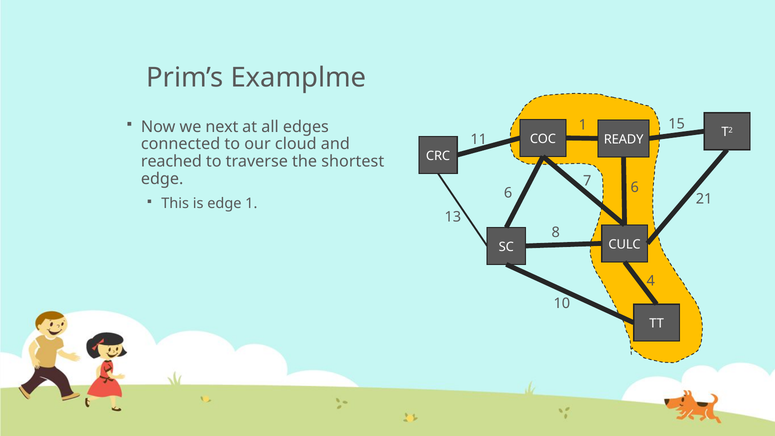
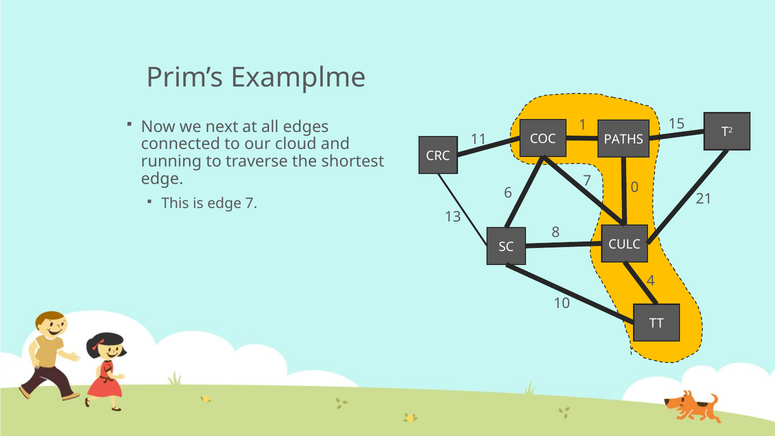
READY: READY -> PATHS (624, 139)
reached: reached -> running (171, 162)
6 6: 6 -> 0 (635, 187)
edge 1: 1 -> 7 (251, 204)
